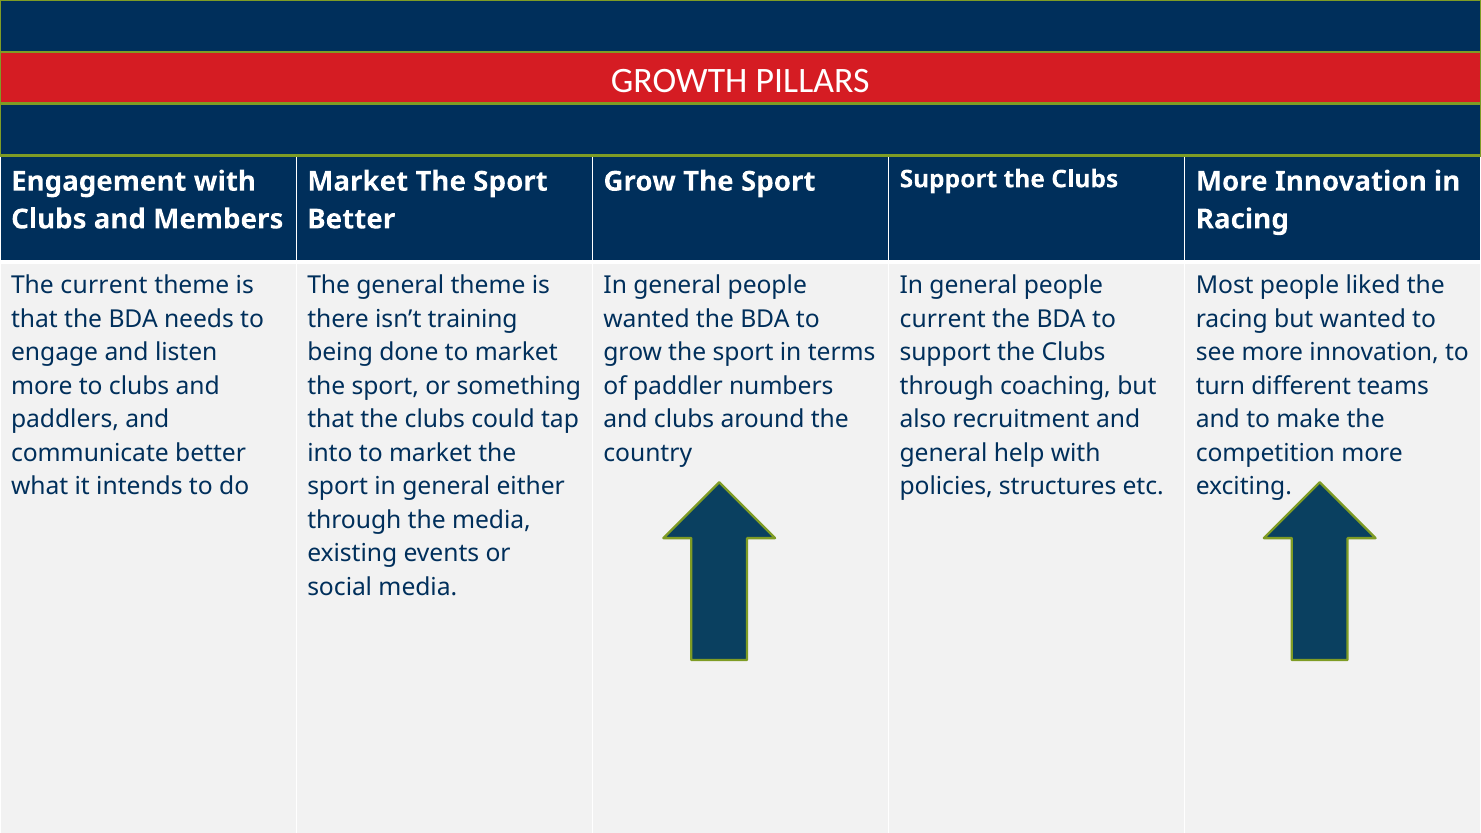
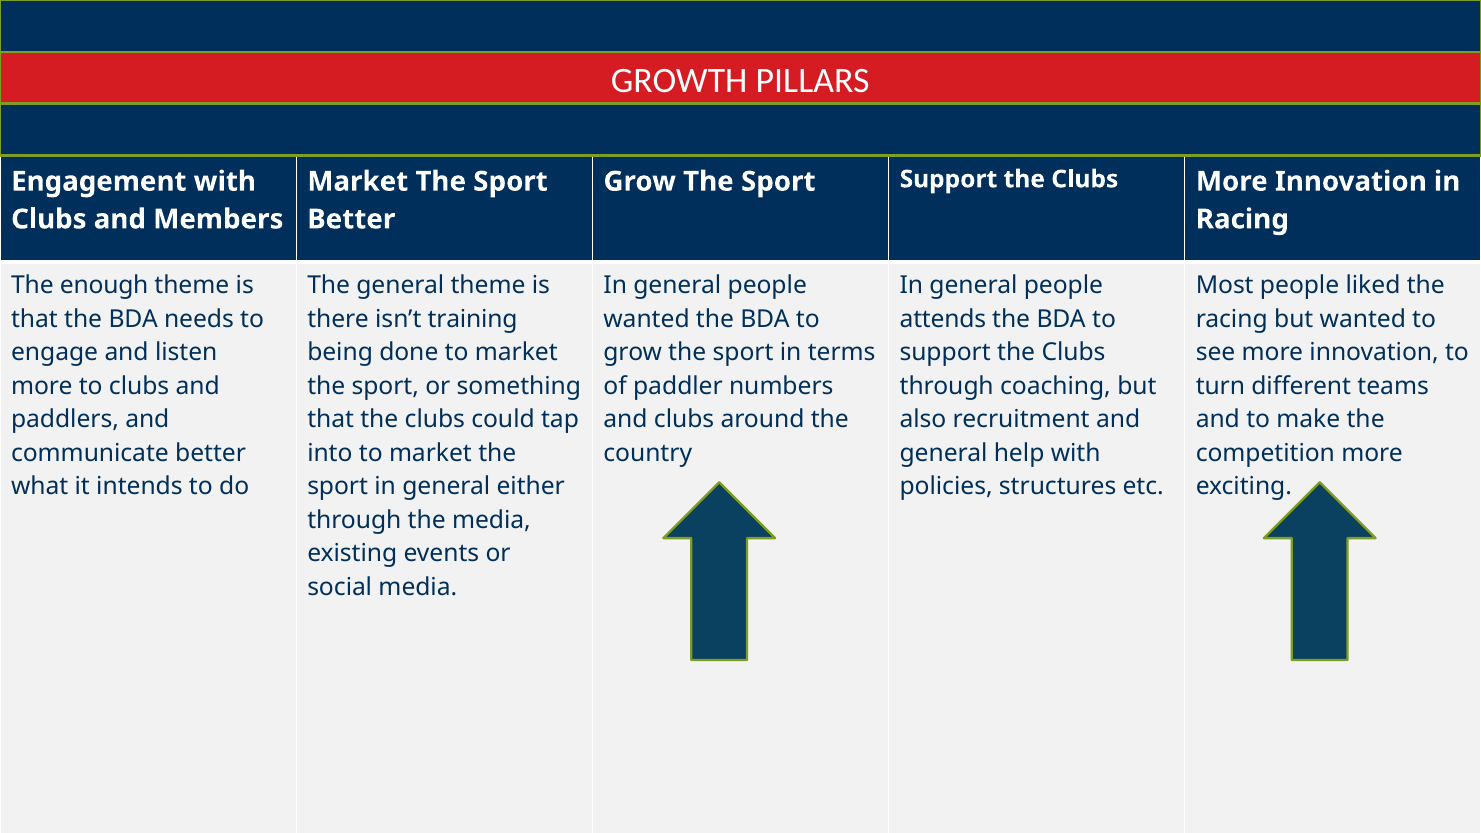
The current: current -> enough (104, 286)
current: current -> attends (943, 319)
